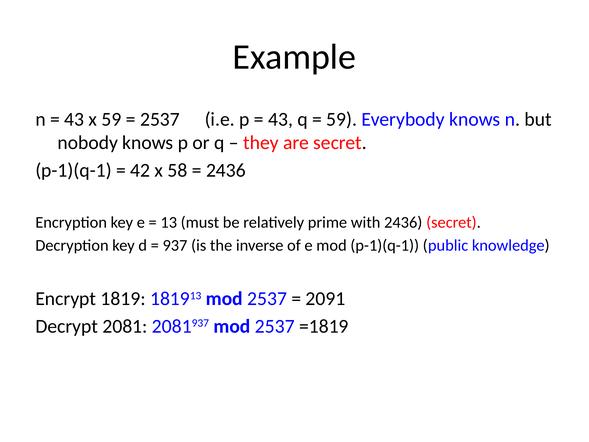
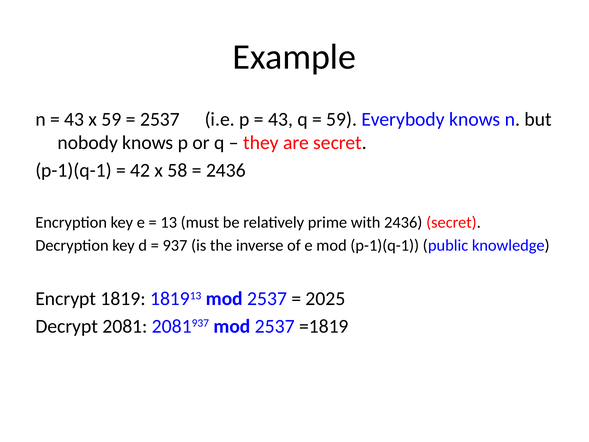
2091: 2091 -> 2025 (325, 299)
